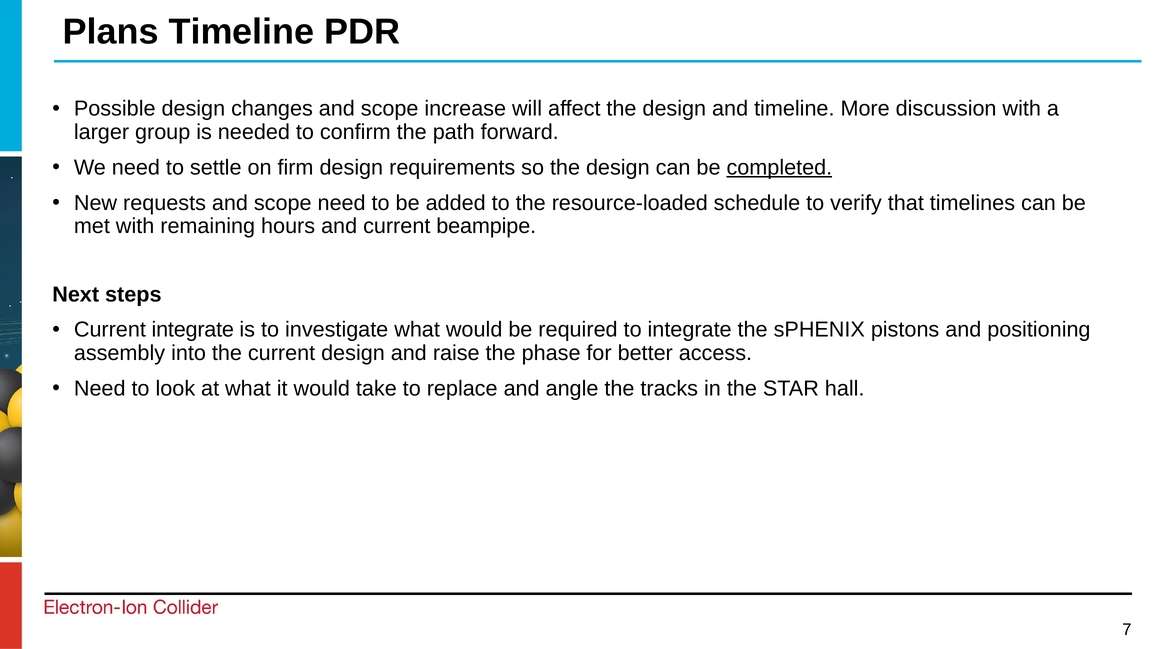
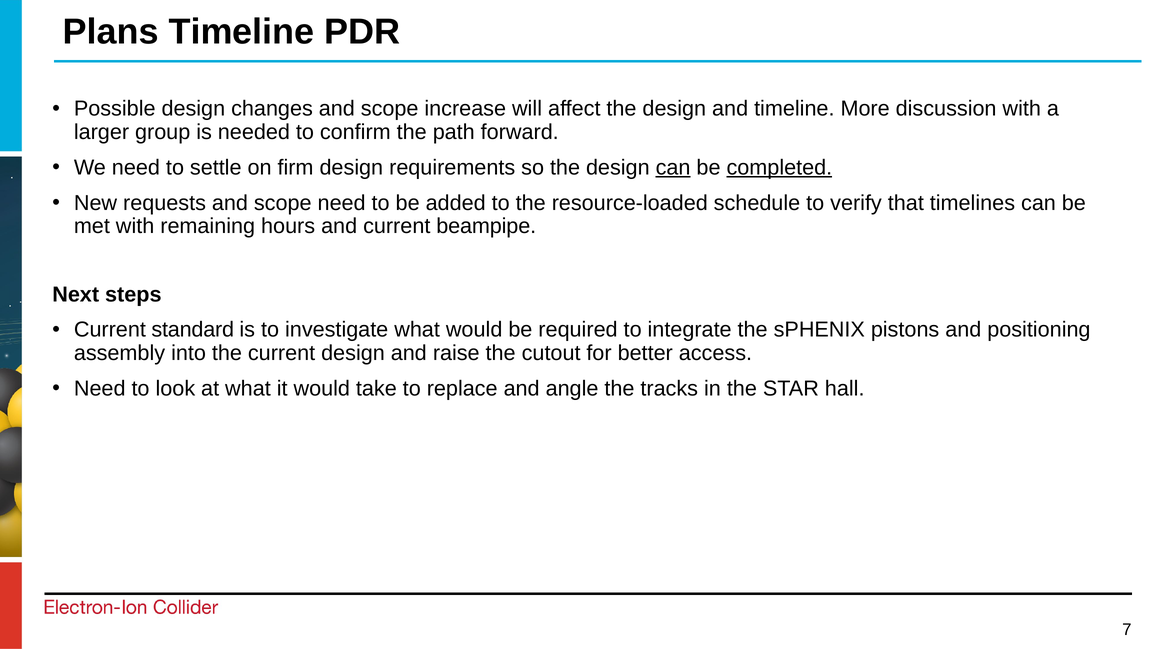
can underline: none -> present (673, 167)
Current integrate: integrate -> standard (193, 330)
phase: phase -> cutout (551, 353)
